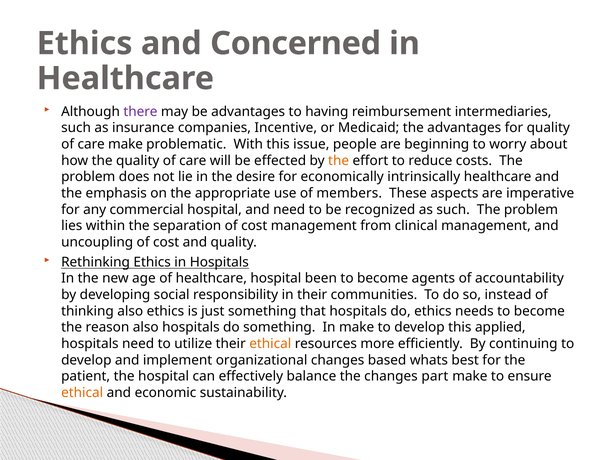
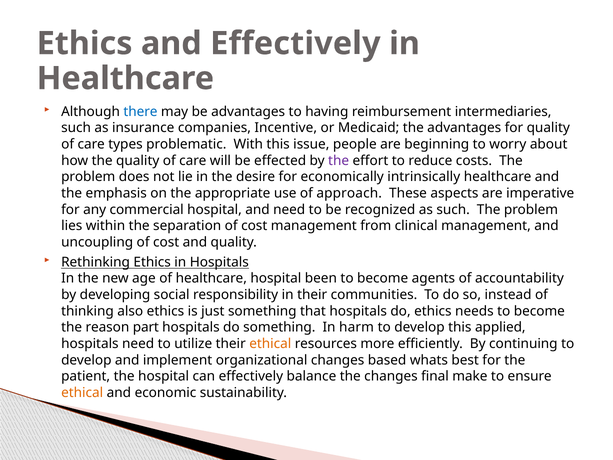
and Concerned: Concerned -> Effectively (295, 43)
there colour: purple -> blue (140, 111)
care make: make -> types (125, 144)
the colour: orange -> purple (339, 160)
members: members -> approach (349, 193)
reason also: also -> part (146, 327)
In make: make -> harm (357, 327)
part: part -> final (435, 376)
